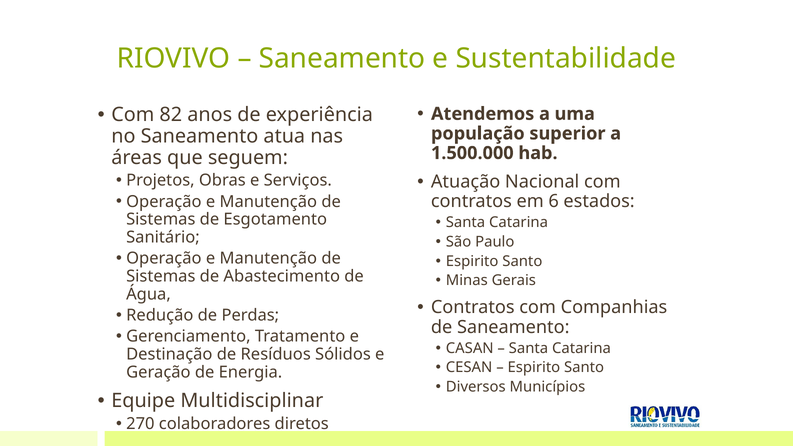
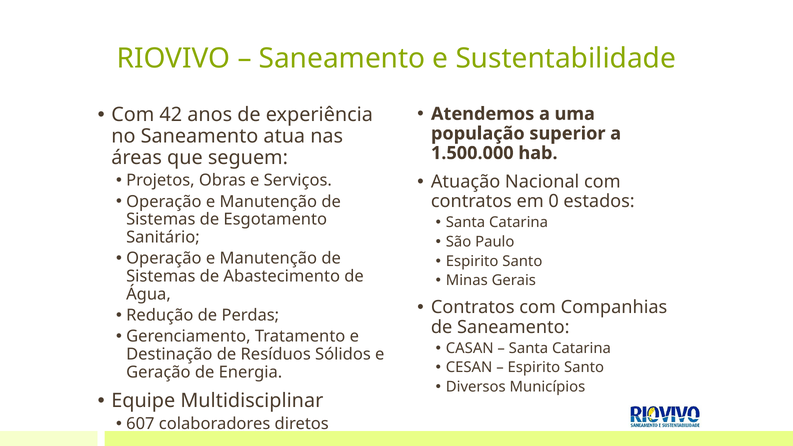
82: 82 -> 42 (171, 115)
6: 6 -> 0 (554, 201)
270: 270 -> 607 (140, 424)
